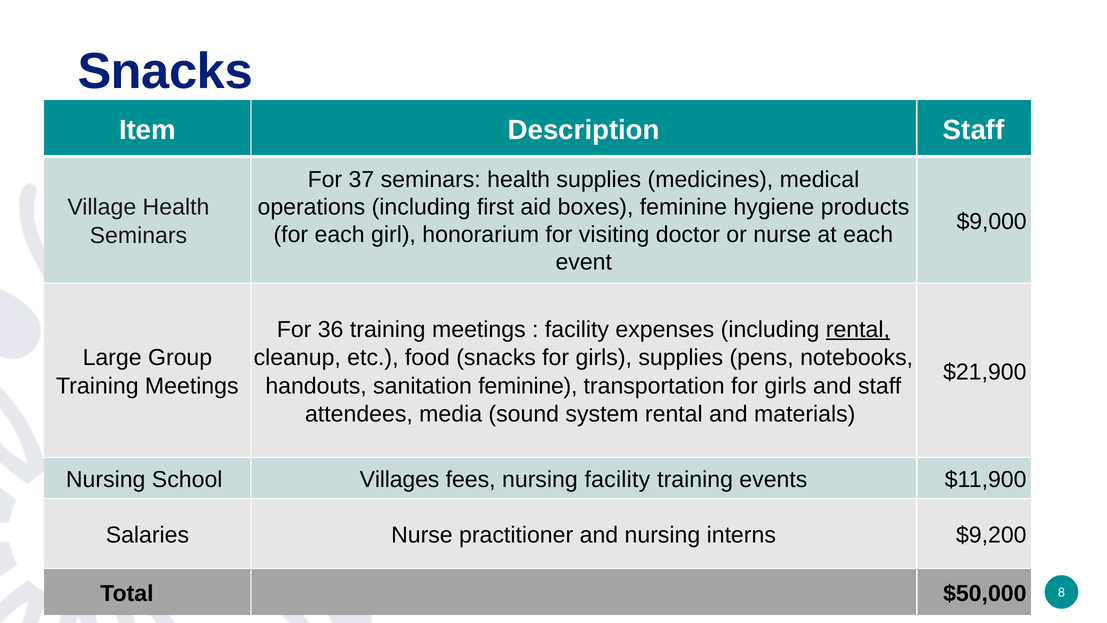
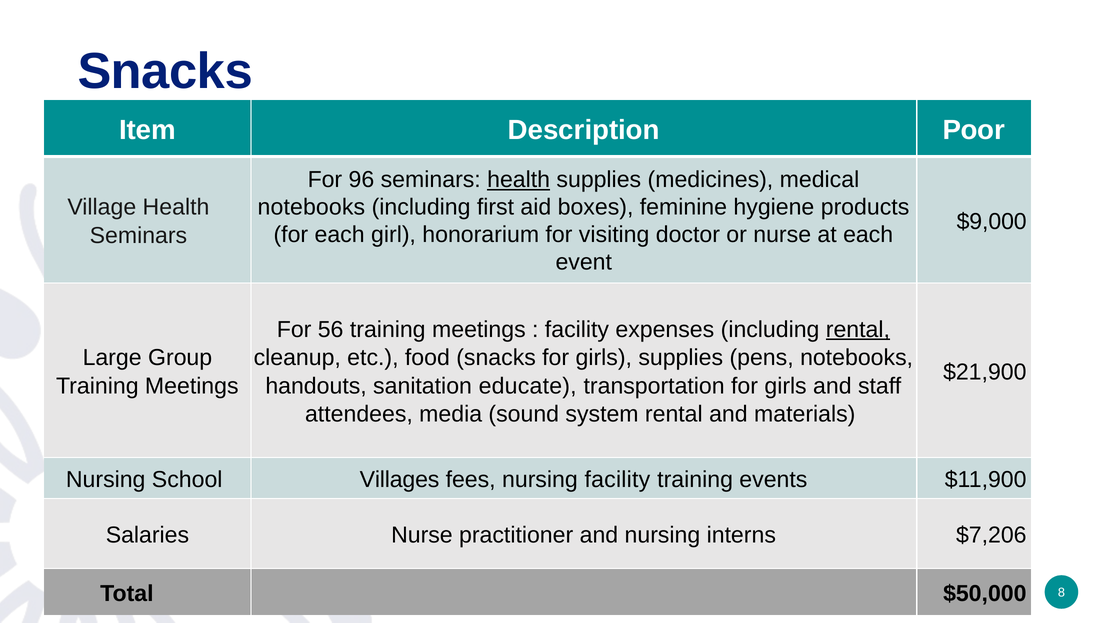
Description Staff: Staff -> Poor (974, 130)
37: 37 -> 96 (361, 180)
health underline: none -> present (519, 180)
operations: operations -> notebooks (311, 207)
36: 36 -> 56 (331, 329)
sanitation feminine: feminine -> educate (528, 386)
$9,200: $9,200 -> $7,206 (991, 535)
